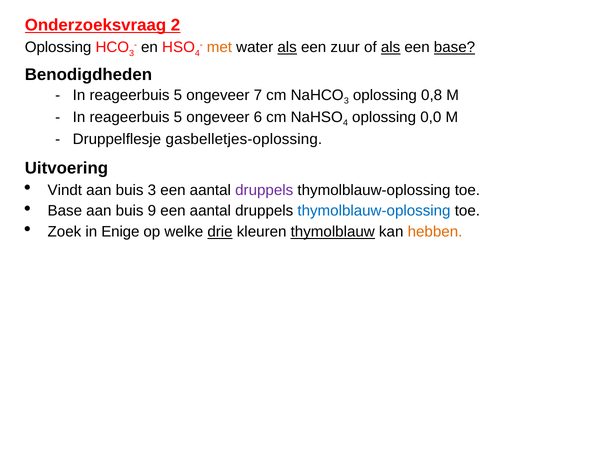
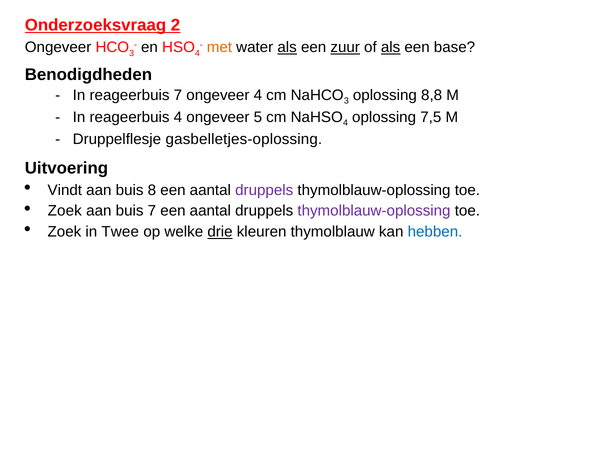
Oplossing: Oplossing -> Ongeveer (58, 47)
zuur underline: none -> present (345, 47)
base underline: present -> none (455, 47)
5: 5 -> 7 (178, 95)
ongeveer 7: 7 -> 4 (258, 95)
0,8: 0,8 -> 8,8 (432, 95)
5: 5 -> 4 (178, 117)
6: 6 -> 5 (258, 117)
0,0: 0,0 -> 7,5 (431, 117)
buis 3: 3 -> 8 (152, 190)
Base: Base -> Zoek (65, 211)
buis 9: 9 -> 7 (152, 211)
thymolblauw-oplossing colour: blue -> purple (374, 211)
Enige: Enige -> Twee (120, 232)
thymolblauw underline: present -> none (333, 232)
hebben colour: orange -> blue (435, 232)
